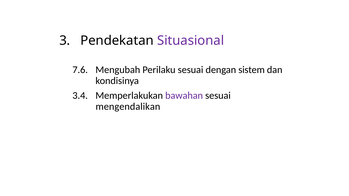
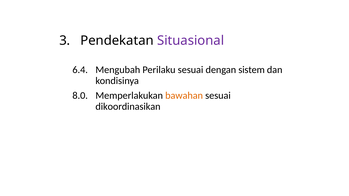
7.6: 7.6 -> 6.4 (80, 70)
3.4: 3.4 -> 8.0 (80, 96)
bawahan colour: purple -> orange (184, 96)
mengendalikan: mengendalikan -> dikoordinasikan (128, 107)
